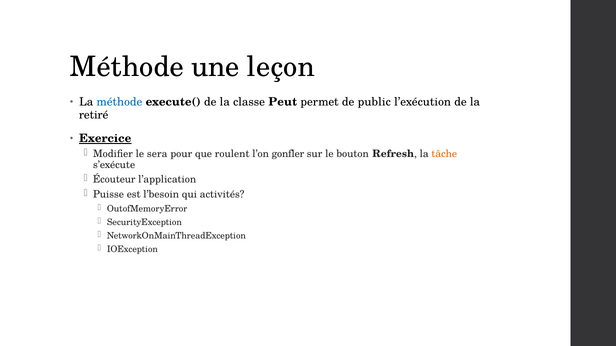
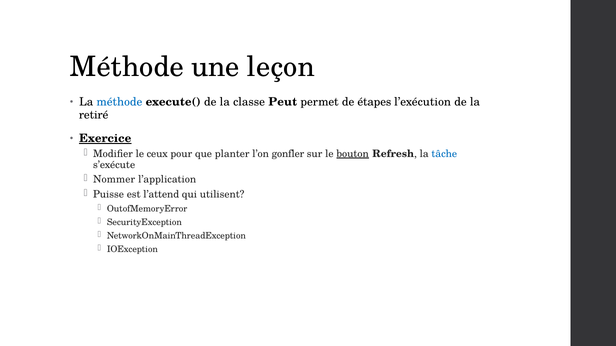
public: public -> étapes (374, 102)
sera: sera -> ceux (157, 154)
roulent: roulent -> planter (232, 154)
bouton underline: none -> present (353, 154)
tâche colour: orange -> blue (444, 154)
Écouteur: Écouteur -> Nommer (114, 180)
l’besoin: l’besoin -> l’attend (161, 195)
activités: activités -> utilisent (222, 195)
